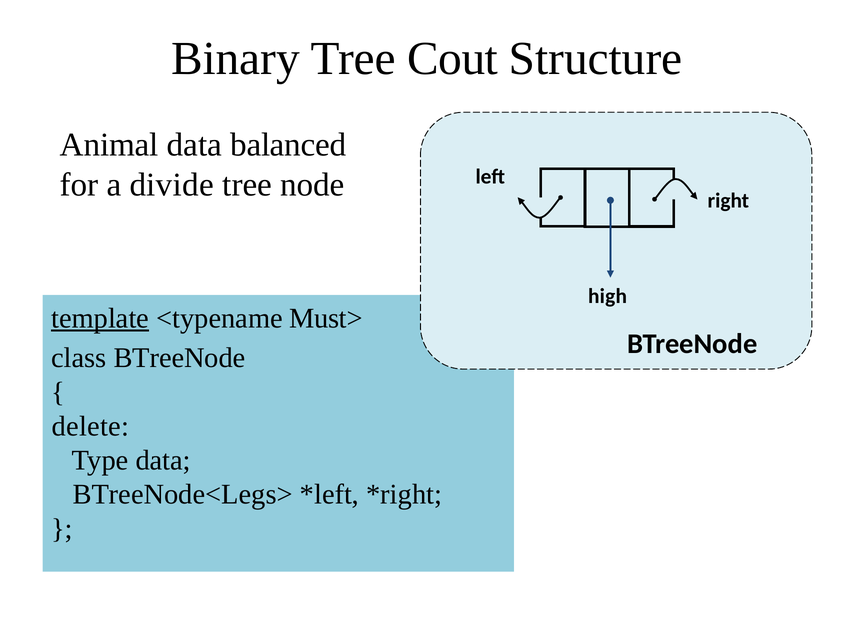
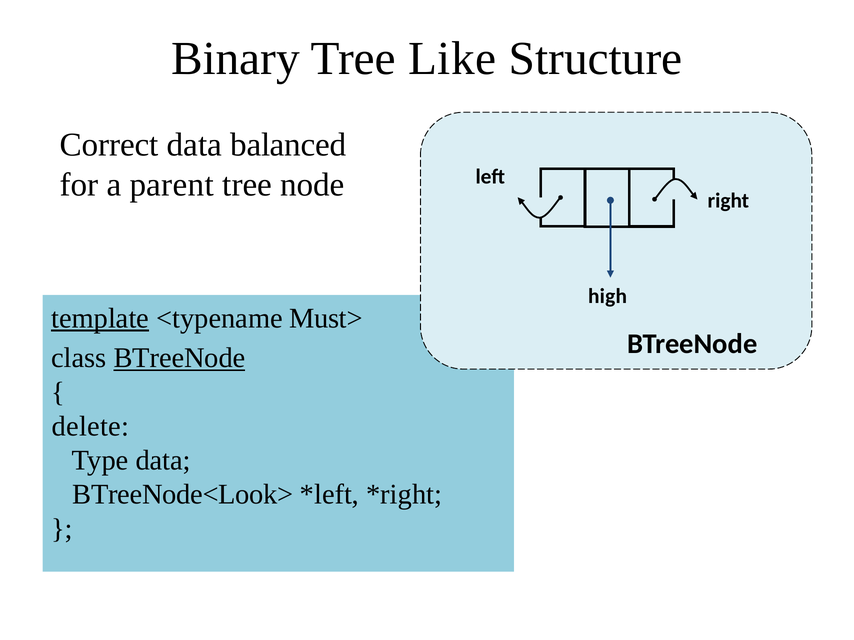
Cout: Cout -> Like (452, 59)
Animal: Animal -> Correct (109, 145)
divide: divide -> parent (172, 185)
BTreeNode underline: none -> present (179, 358)
BTreeNode<Legs>: BTreeNode<Legs> -> BTreeNode<Look> (183, 495)
